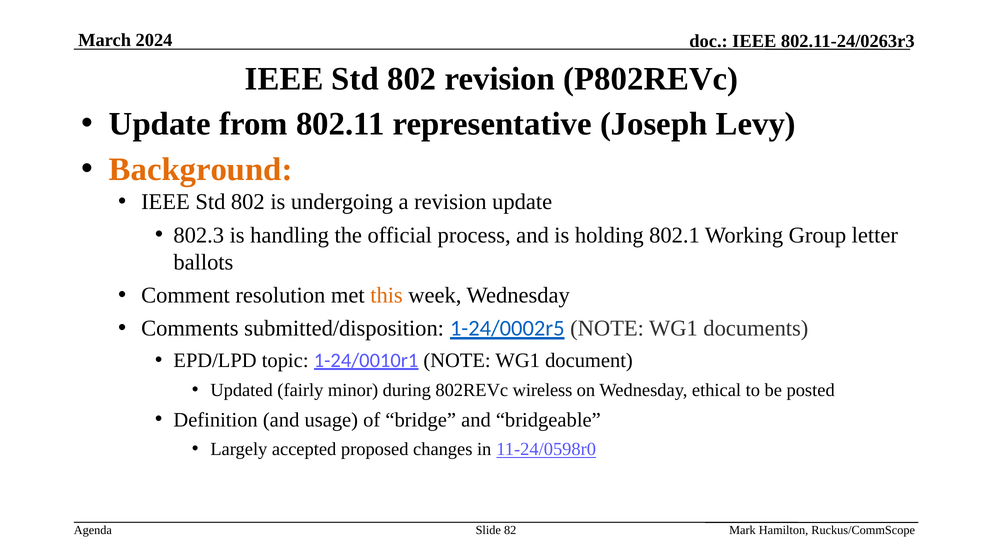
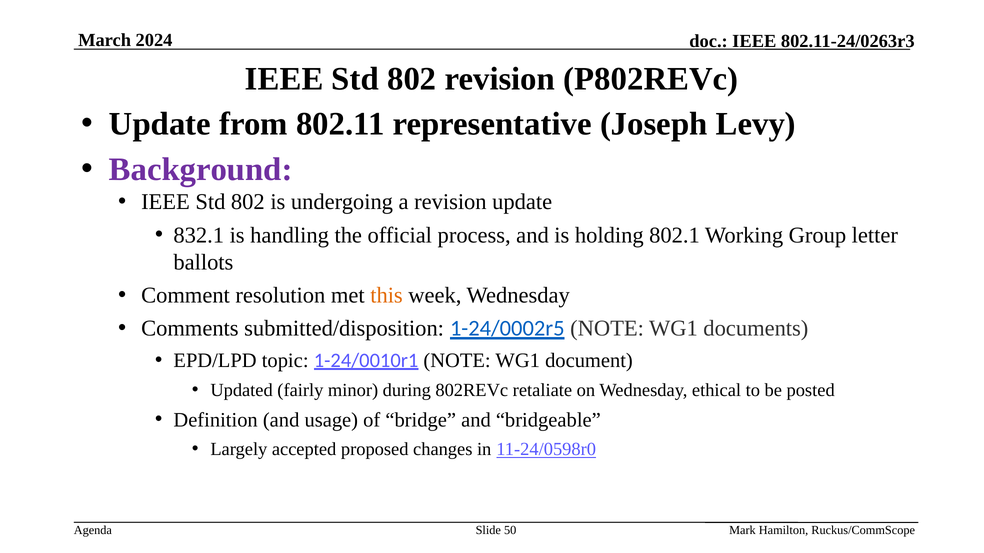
Background colour: orange -> purple (201, 170)
802.3: 802.3 -> 832.1 (199, 235)
wireless: wireless -> retaliate (542, 391)
82: 82 -> 50 (510, 531)
